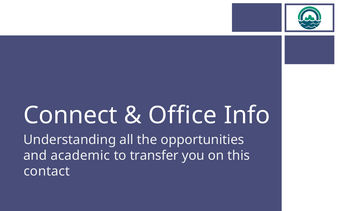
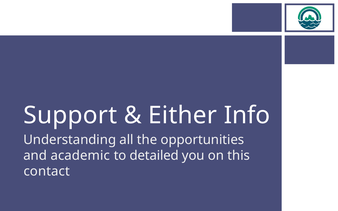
Connect: Connect -> Support (70, 115)
Office: Office -> Either (183, 115)
transfer: transfer -> detailed (154, 156)
